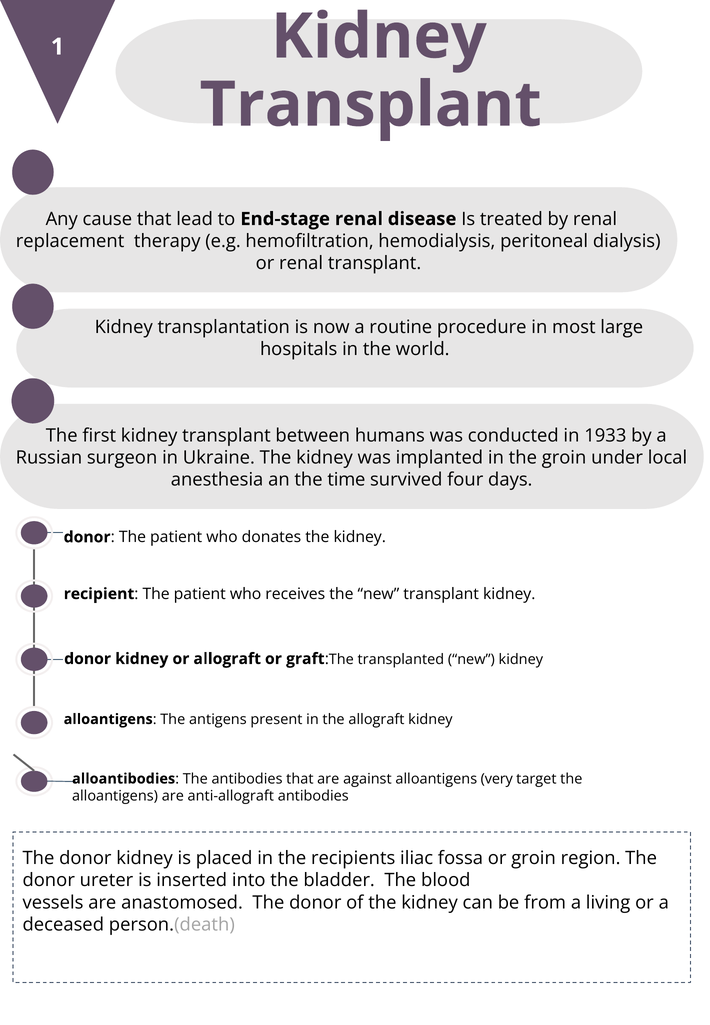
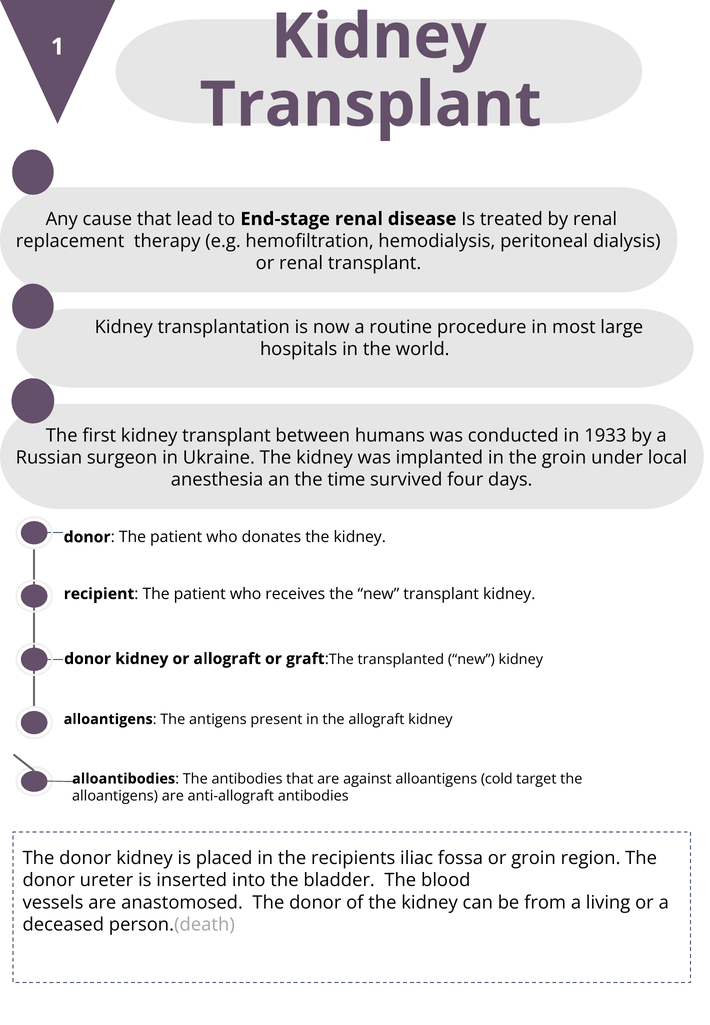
very: very -> cold (497, 779)
